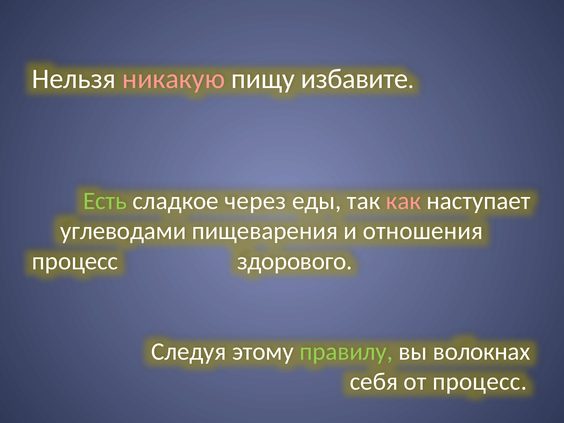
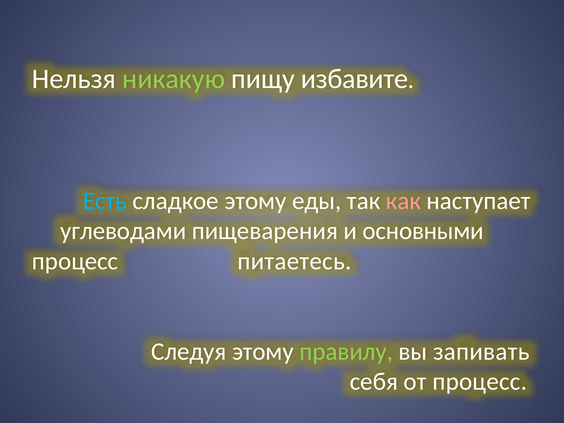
никакую colour: pink -> light green (174, 79)
Есть colour: light green -> light blue (105, 201)
сладкое через: через -> этому (255, 201)
отношения: отношения -> основными (423, 231)
здорового: здорового -> питаетесь (294, 261)
волокнах: волокнах -> запивать (481, 351)
